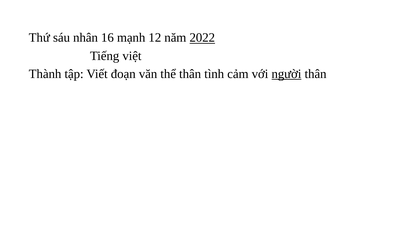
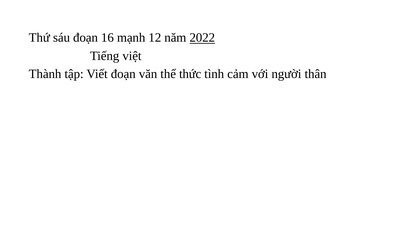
sáu nhân: nhân -> đoạn (86, 38)
thể thân: thân -> thức (190, 74)
người underline: present -> none (286, 74)
